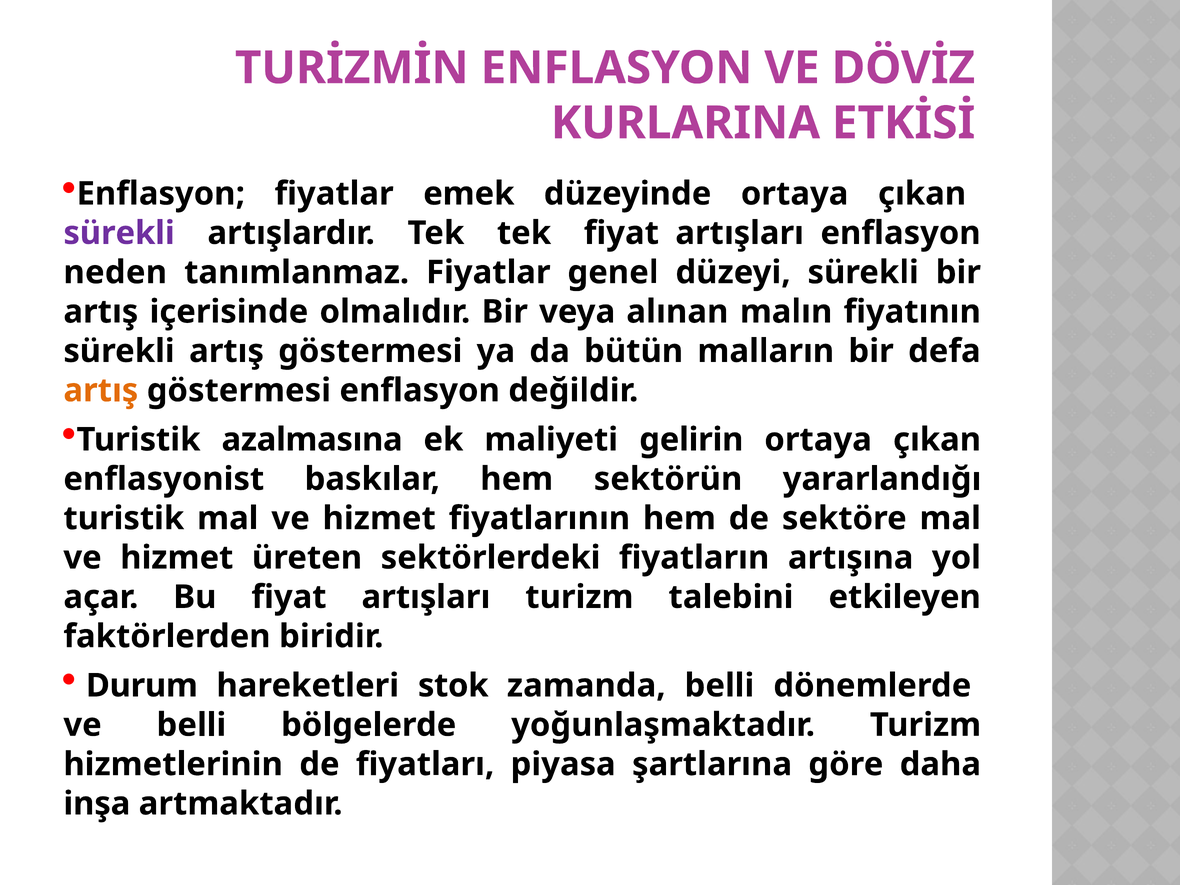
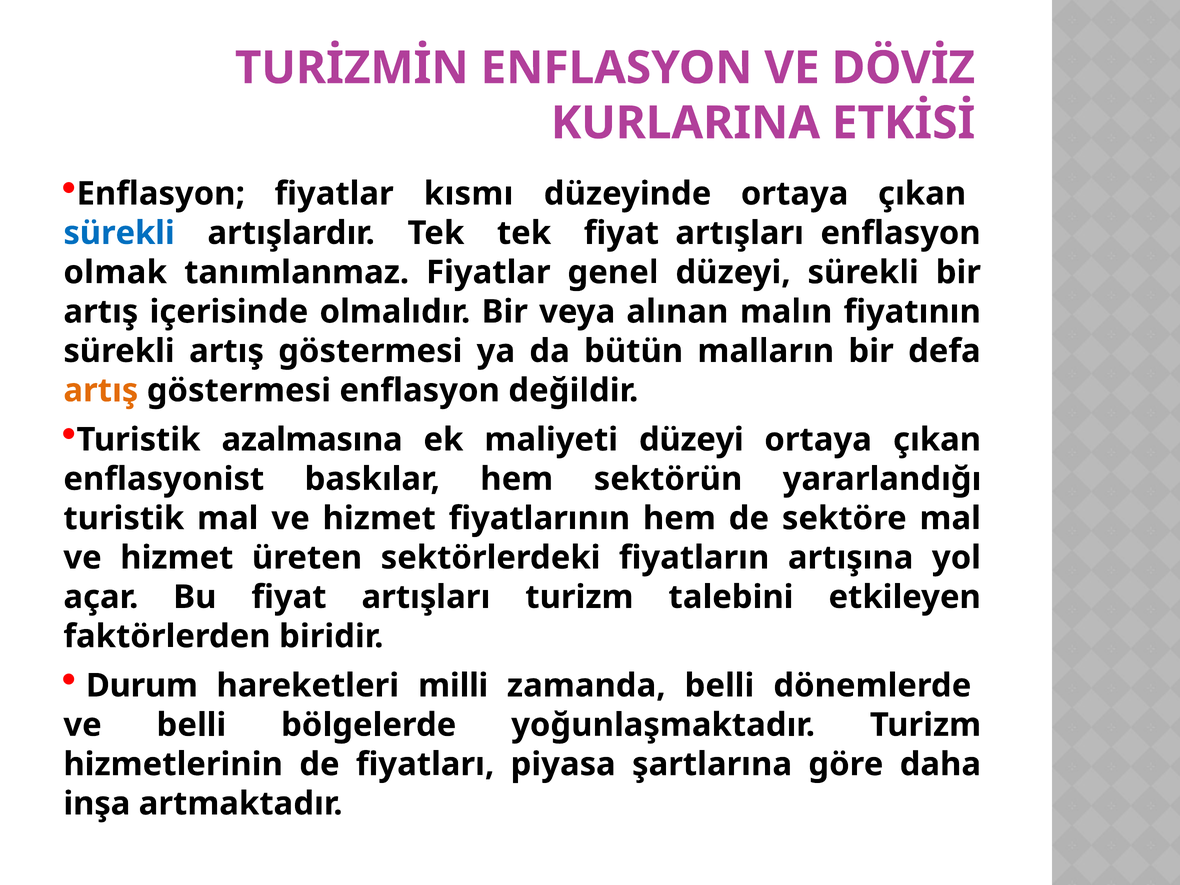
emek: emek -> kısmı (469, 194)
sürekli colour: purple -> blue (119, 233)
neden: neden -> olmak (115, 272)
maliyeti gelirin: gelirin -> düzeyi (691, 440)
stok: stok -> milli (453, 686)
